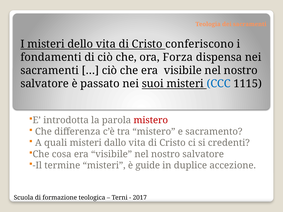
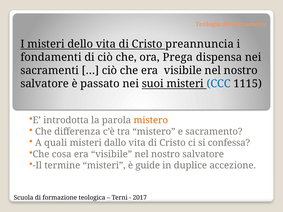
conferiscono: conferiscono -> preannuncia (200, 44)
Forza: Forza -> Prega (178, 57)
mistero colour: red -> orange (151, 120)
credenti: credenti -> confessa (229, 143)
